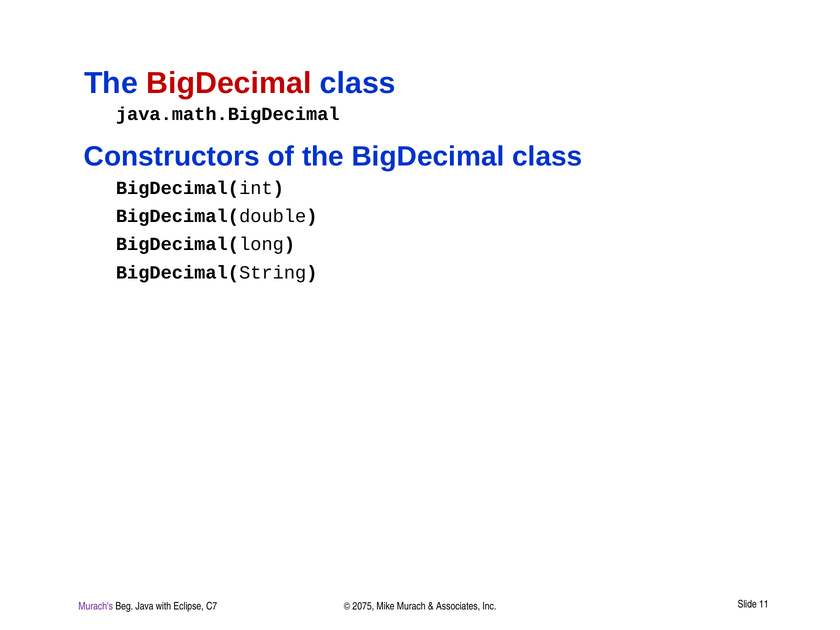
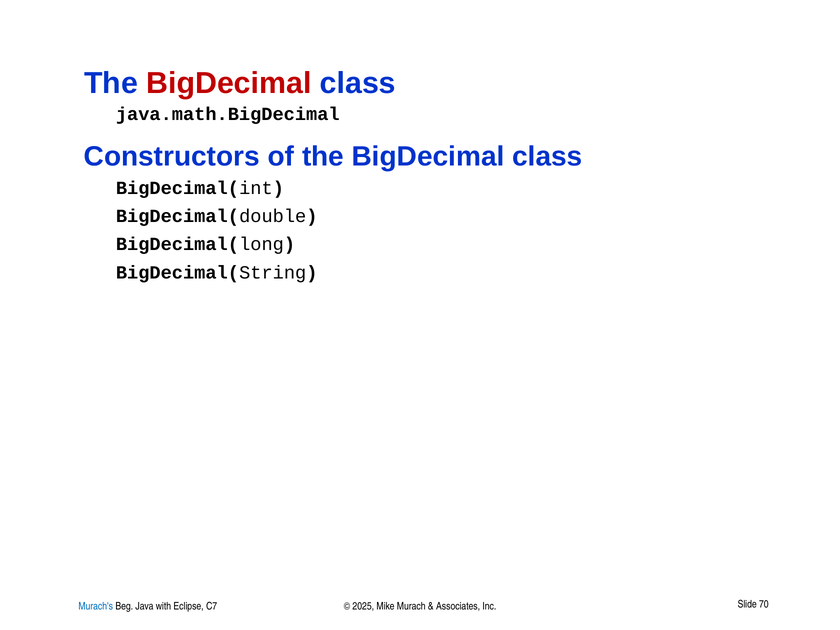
Murach's colour: purple -> blue (96, 606)
2075: 2075 -> 2025 (363, 606)
11: 11 -> 70 (764, 604)
